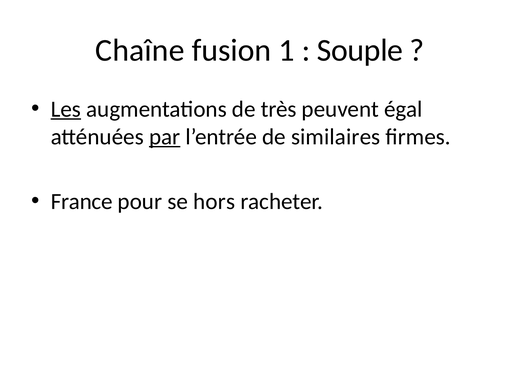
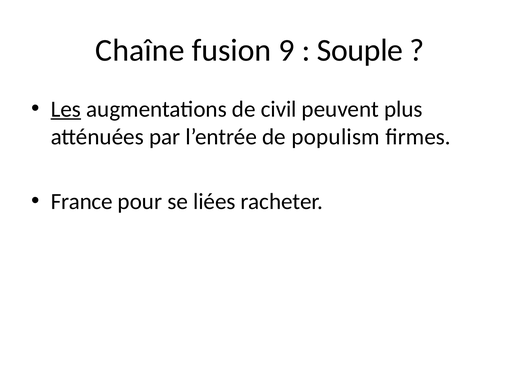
1: 1 -> 9 (287, 50)
très: très -> civil (279, 109)
égal: égal -> plus (403, 109)
par underline: present -> none (165, 137)
similaires: similaires -> populism (336, 137)
hors: hors -> liées (214, 202)
